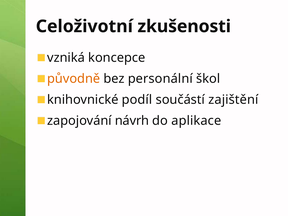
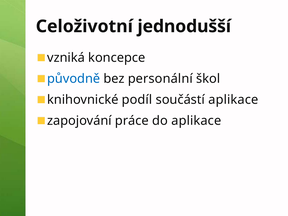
zkušenosti: zkušenosti -> jednodušší (184, 26)
původně colour: orange -> blue (74, 79)
součástí zajištění: zajištění -> aplikace (233, 100)
návrh: návrh -> práce (132, 121)
